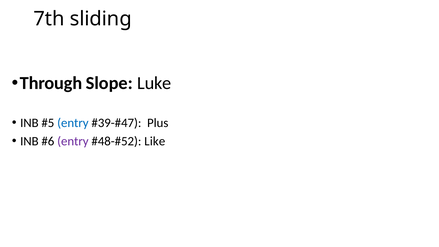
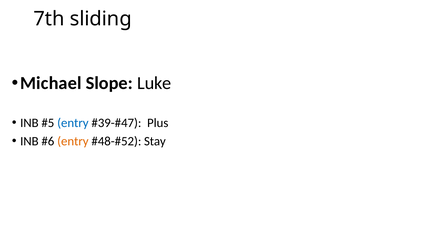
Through: Through -> Michael (51, 83)
entry colour: purple -> orange (73, 141)
Like: Like -> Stay (155, 141)
